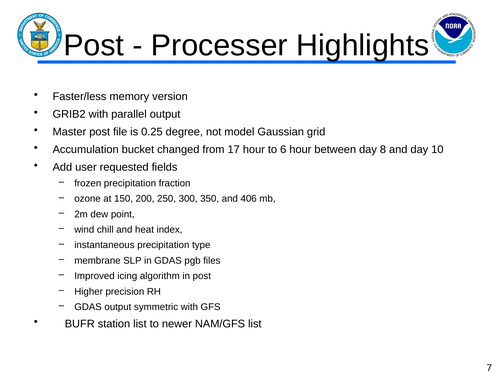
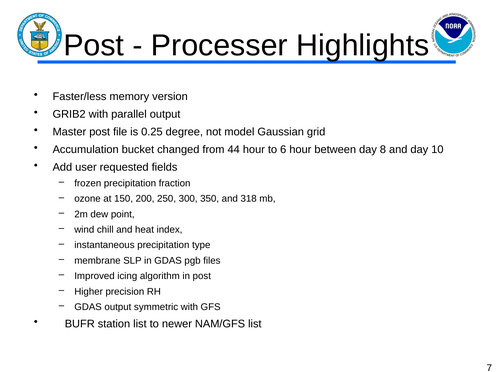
17: 17 -> 44 (234, 150)
406: 406 -> 318 (249, 199)
